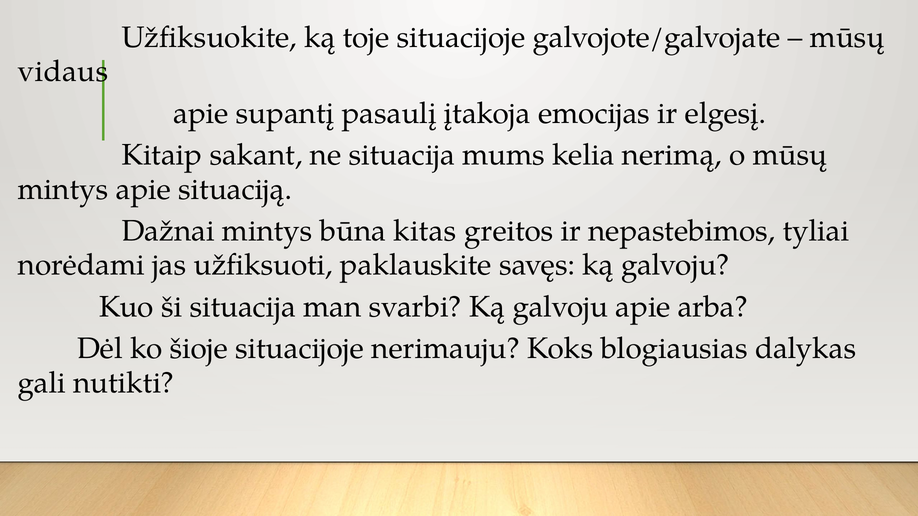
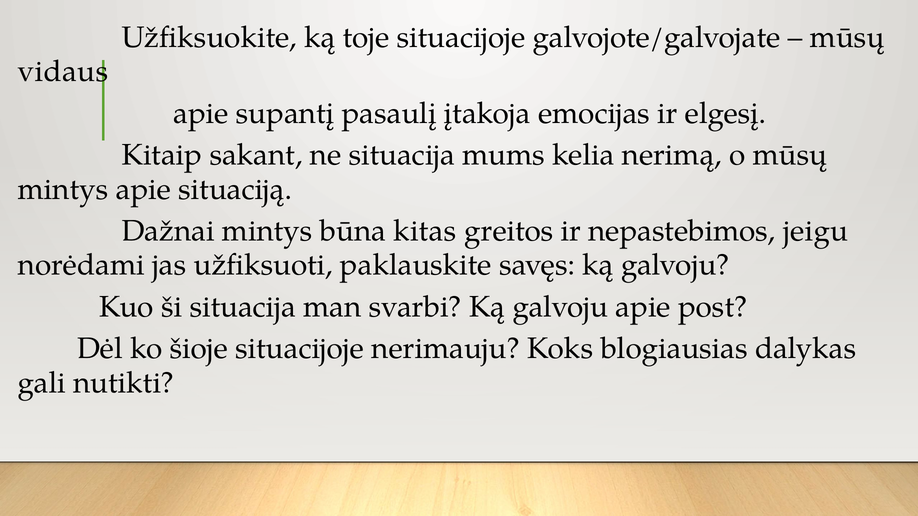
tyliai: tyliai -> jeigu (816, 231)
arba: arba -> post (713, 307)
